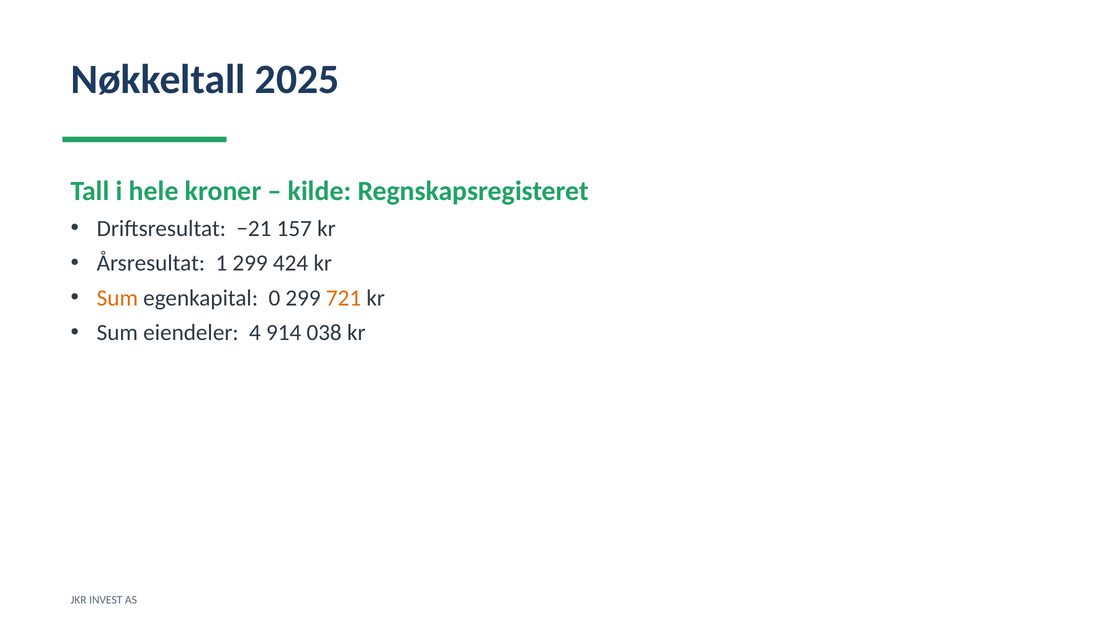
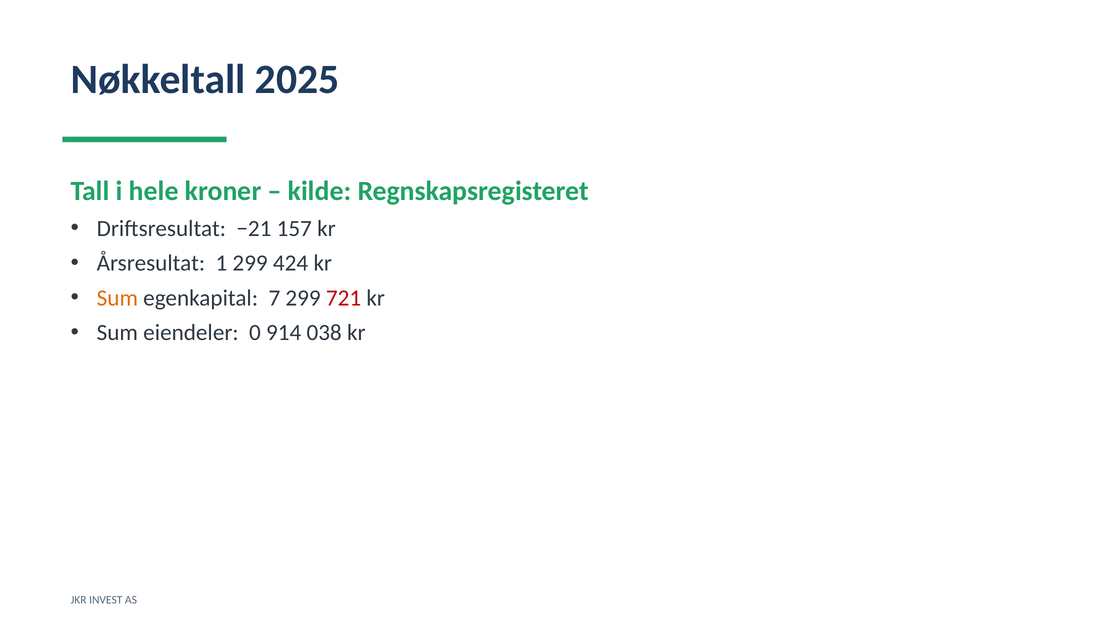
0: 0 -> 7 (274, 298)
721 colour: orange -> red (344, 298)
4: 4 -> 0 (255, 333)
